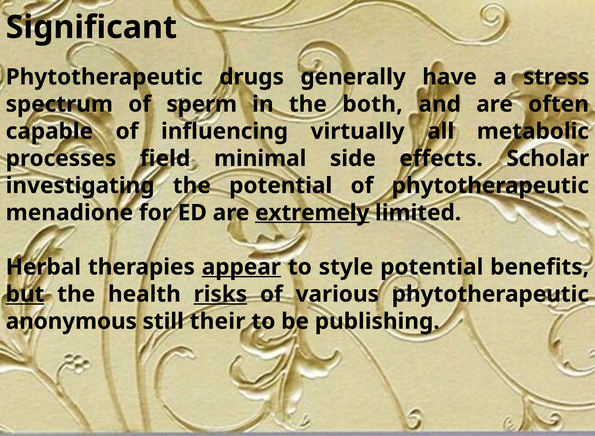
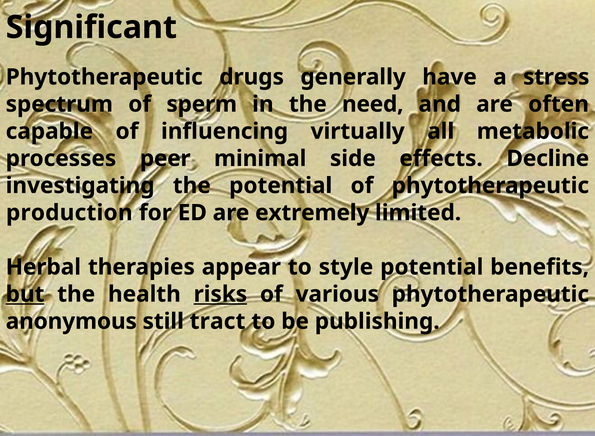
both: both -> need (373, 104)
field: field -> peer (165, 158)
Scholar: Scholar -> Decline (548, 158)
menadione: menadione -> production (69, 213)
extremely underline: present -> none (312, 213)
appear underline: present -> none (241, 267)
their: their -> tract (218, 321)
